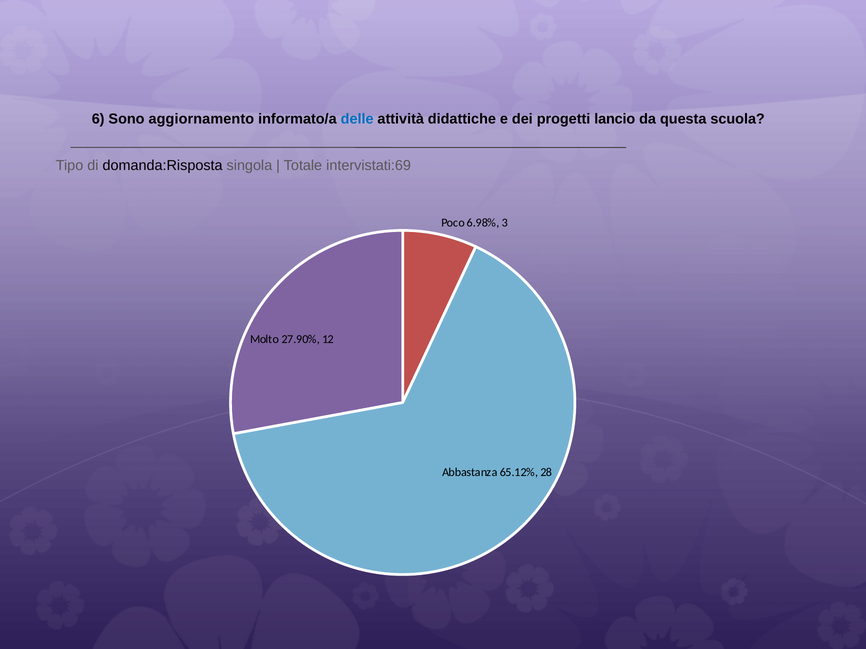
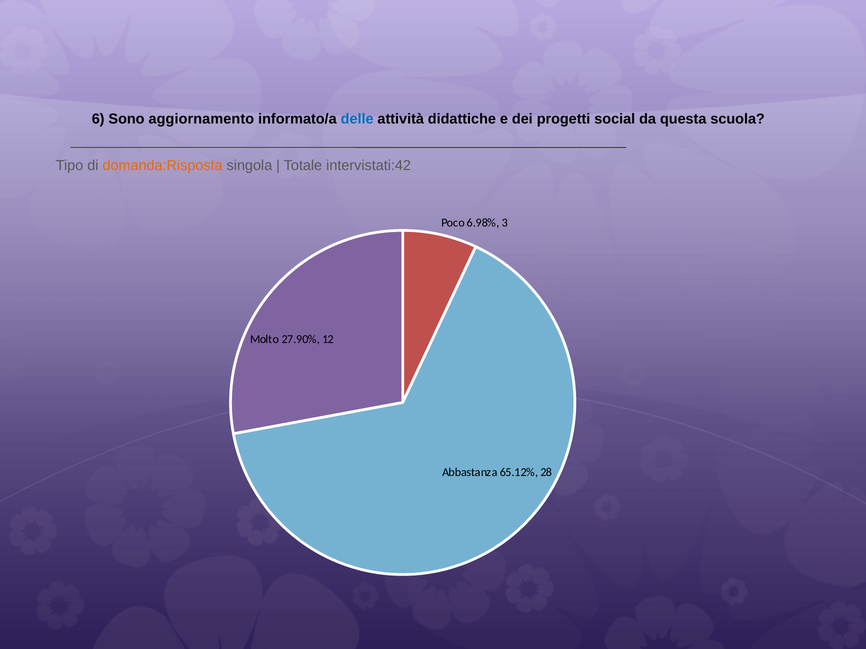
lancio: lancio -> social (615, 119)
domanda:Risposta colour: black -> orange (163, 166)
intervistati:69: intervistati:69 -> intervistati:42 (369, 166)
